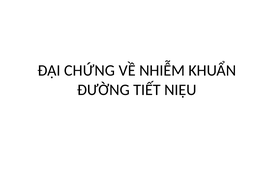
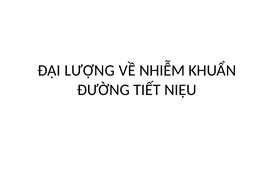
CHỨNG: CHỨNG -> LƯỢNG (90, 70)
